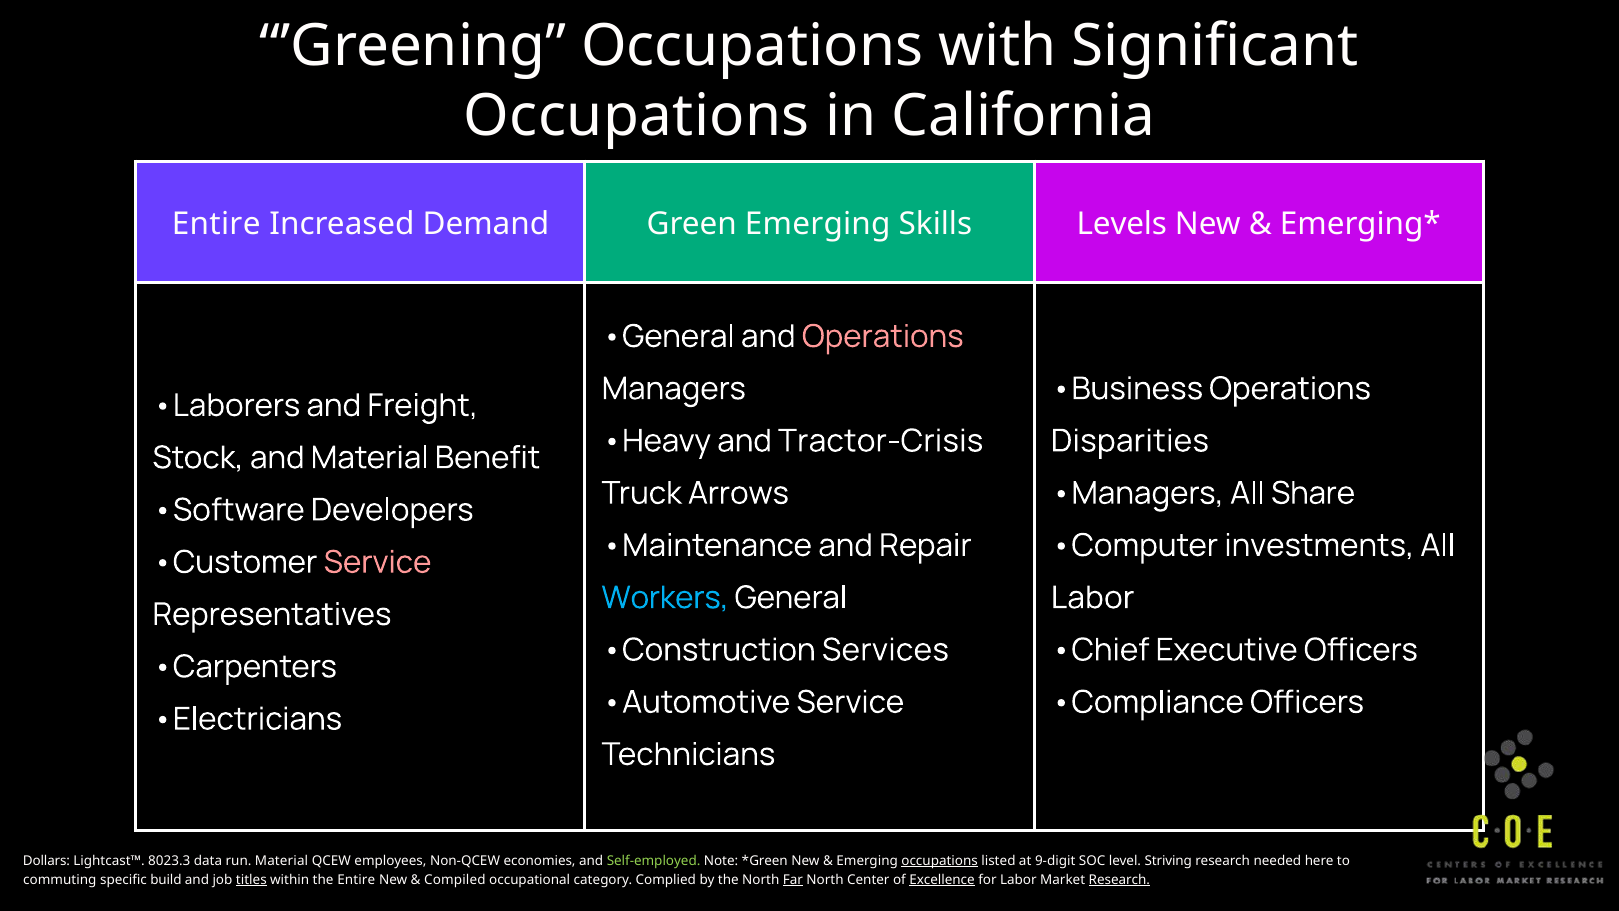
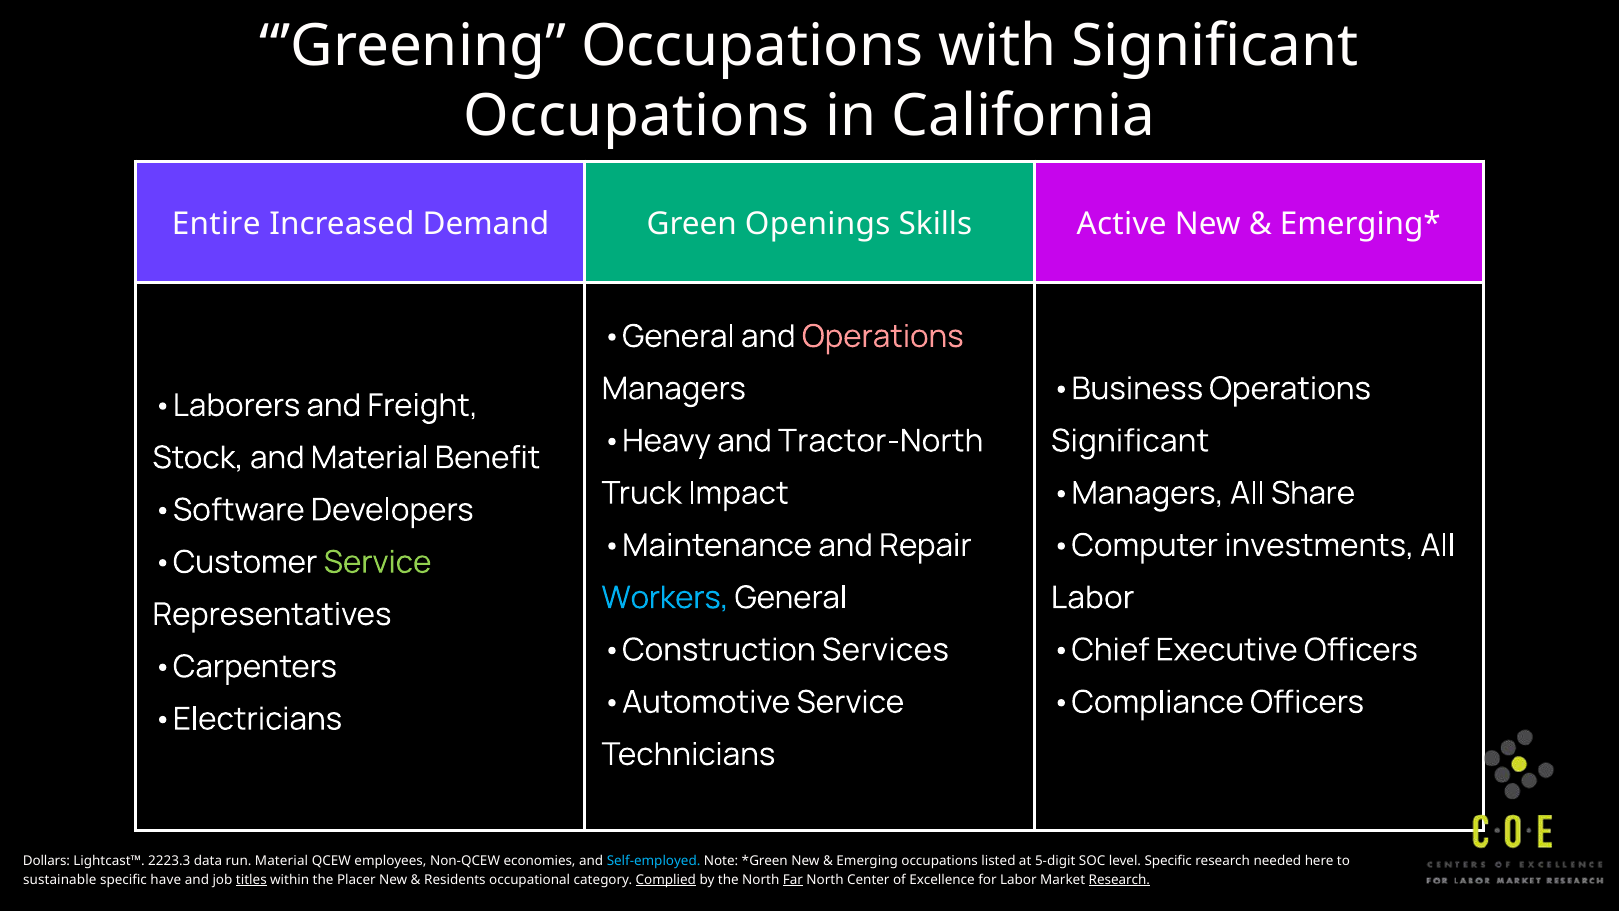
Green Emerging: Emerging -> Openings (818, 224)
Levels: Levels -> Active (1122, 224)
Tractor-Crisis: Tractor-Crisis -> Tractor-North (881, 441)
Disparities: Disparities -> Significant (1130, 441)
Arrows: Arrows -> Impact (738, 493)
Service colour: pink -> light green (378, 562)
8023.3: 8023.3 -> 2223.3 (169, 860)
Self-employed colour: light green -> light blue (654, 860)
occupations underline: present -> none (940, 860)
9-digit: 9-digit -> 5-digit (1055, 860)
level Striving: Striving -> Specific (1168, 860)
commuting: commuting -> sustainable (60, 879)
build: build -> have (166, 879)
the Entire: Entire -> Placer (356, 879)
Compiled: Compiled -> Residents (455, 879)
Complied underline: none -> present (666, 879)
Excellence underline: present -> none (942, 879)
